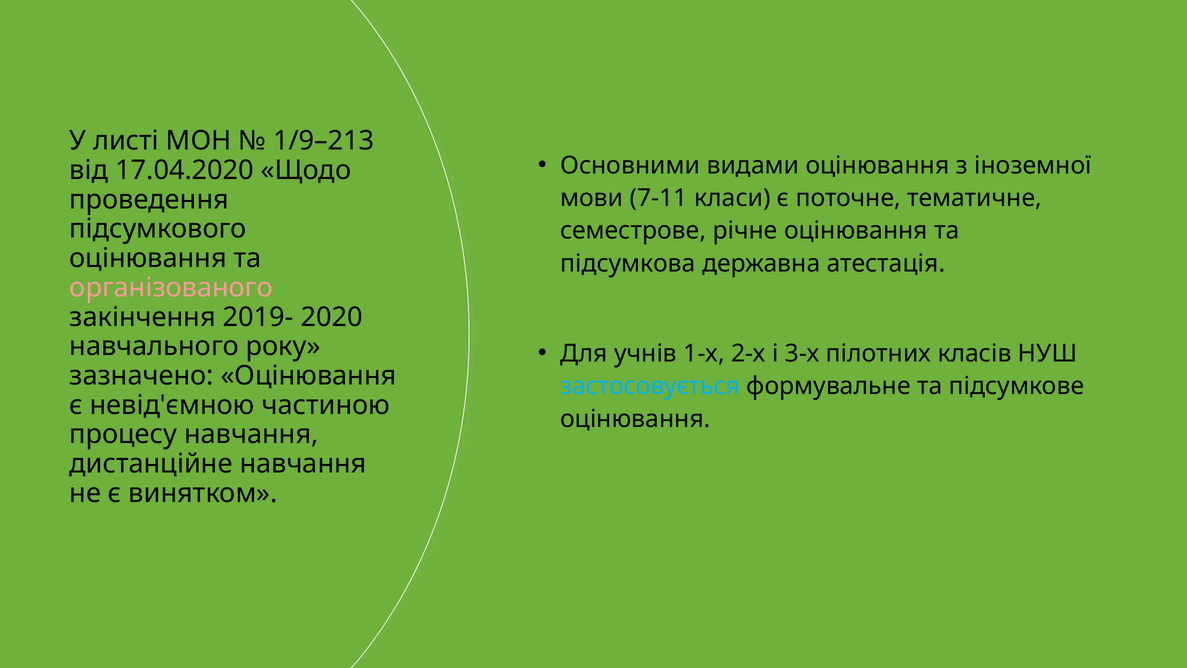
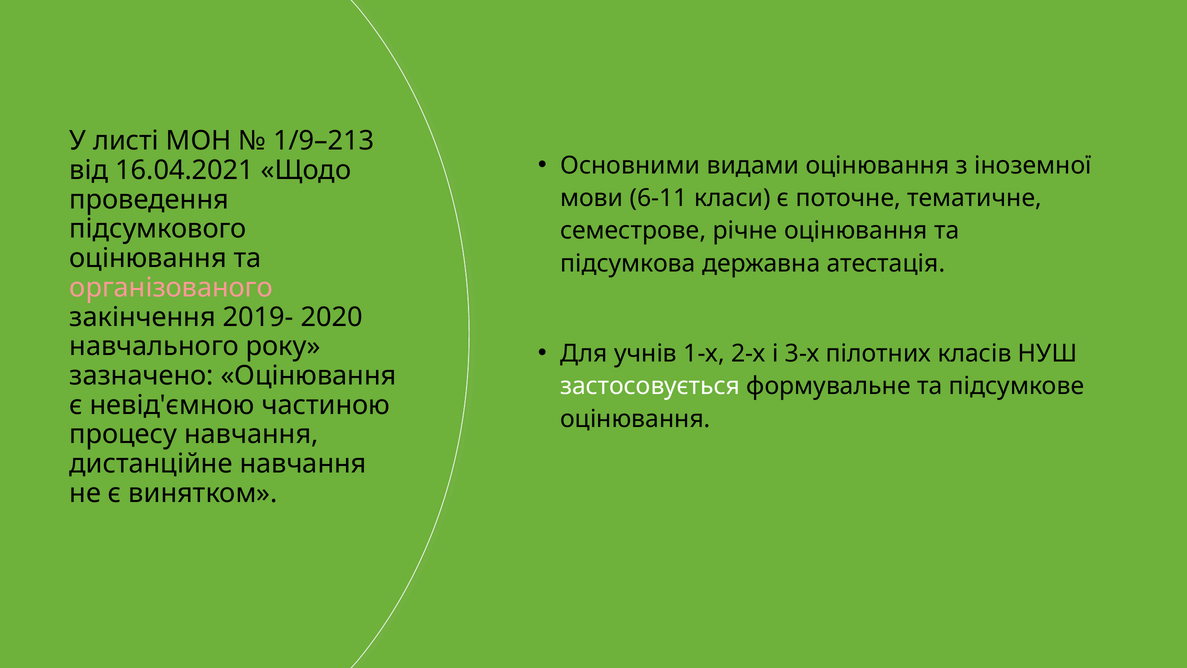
17.04.2020: 17.04.2020 -> 16.04.2021 (185, 170)
7-11: 7-11 -> 6-11 (659, 198)
застосовується colour: light blue -> white (650, 386)
